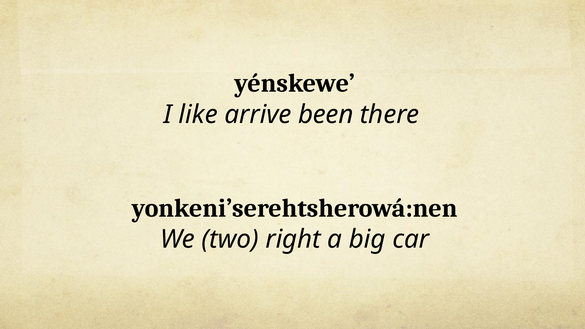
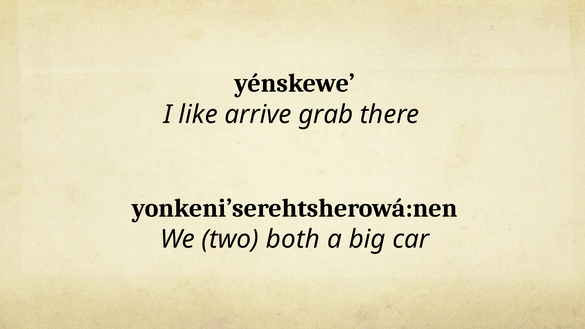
been: been -> grab (326, 115)
right: right -> both (293, 239)
